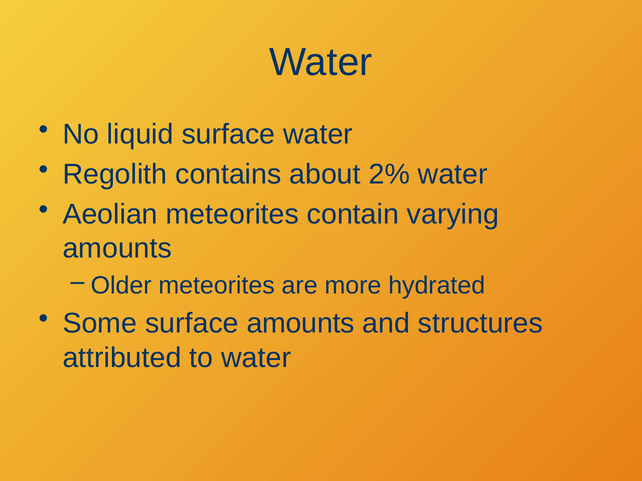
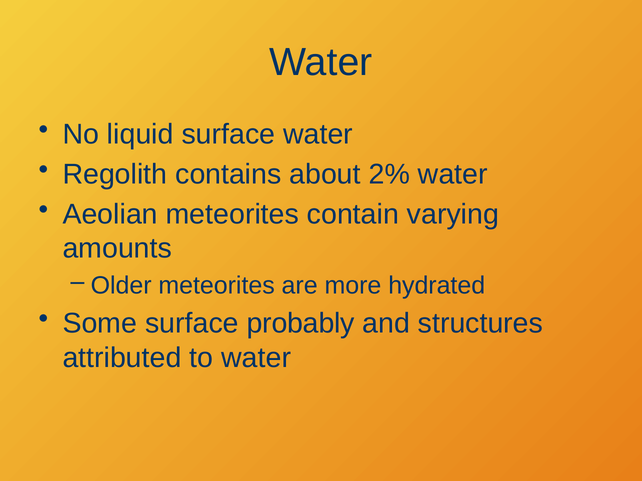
surface amounts: amounts -> probably (301, 324)
